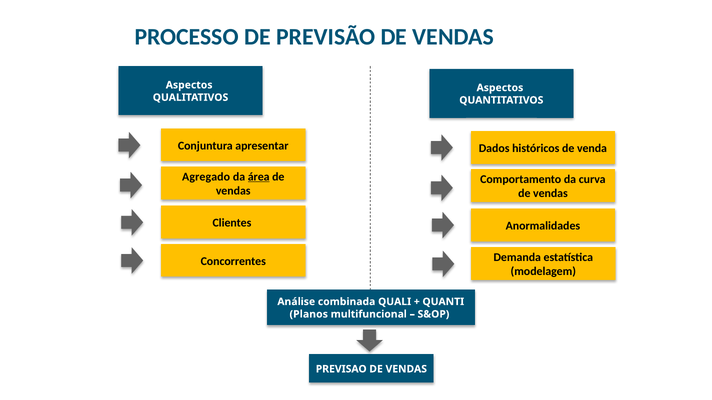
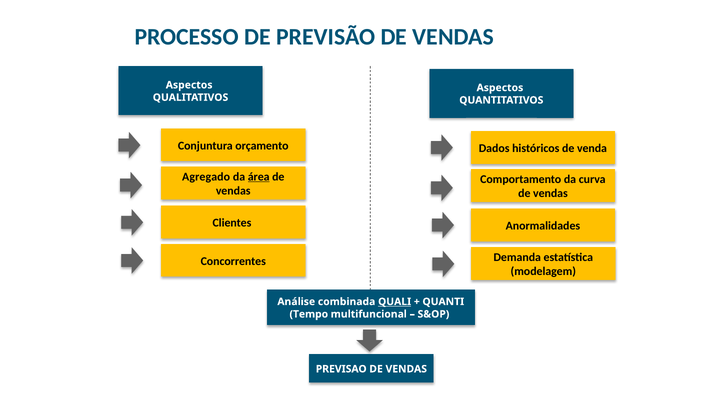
apresentar: apresentar -> orçamento (262, 146)
QUALI underline: none -> present (395, 302)
Planos: Planos -> Tempo (309, 315)
